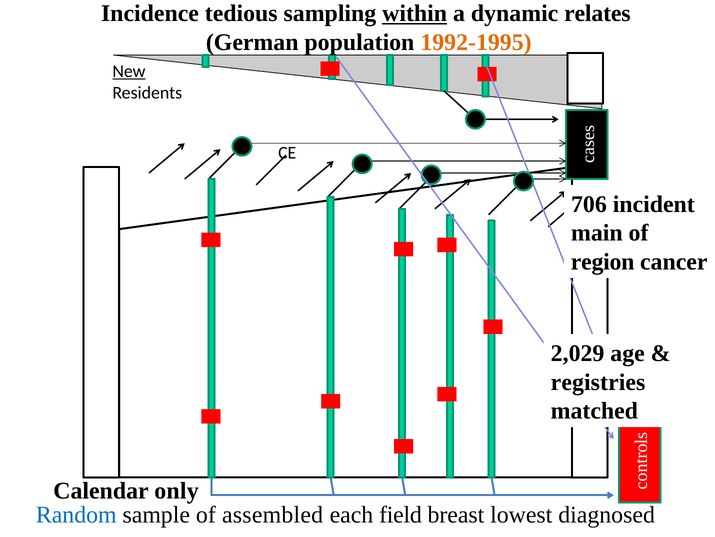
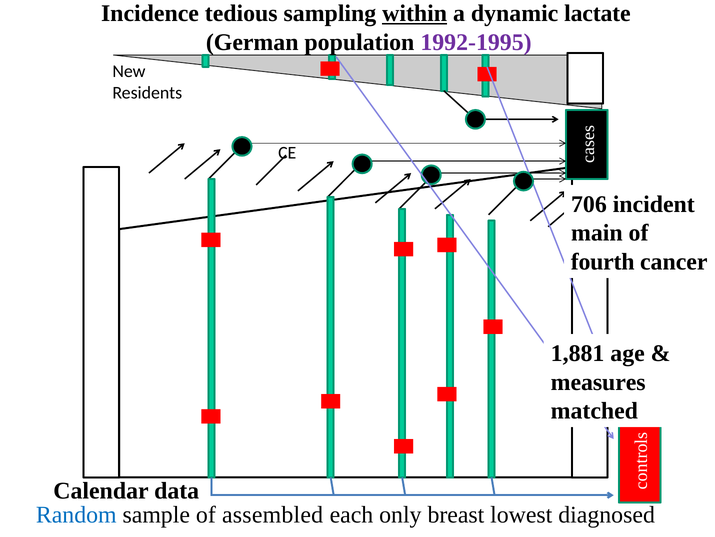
relates: relates -> lactate (597, 13)
1992-1995 colour: orange -> purple (476, 42)
New underline: present -> none (129, 71)
region: region -> fourth (603, 261)
2,029: 2,029 -> 1,881 (578, 353)
registries: registries -> measures (598, 382)
only: only -> data (177, 490)
field: field -> only (400, 514)
